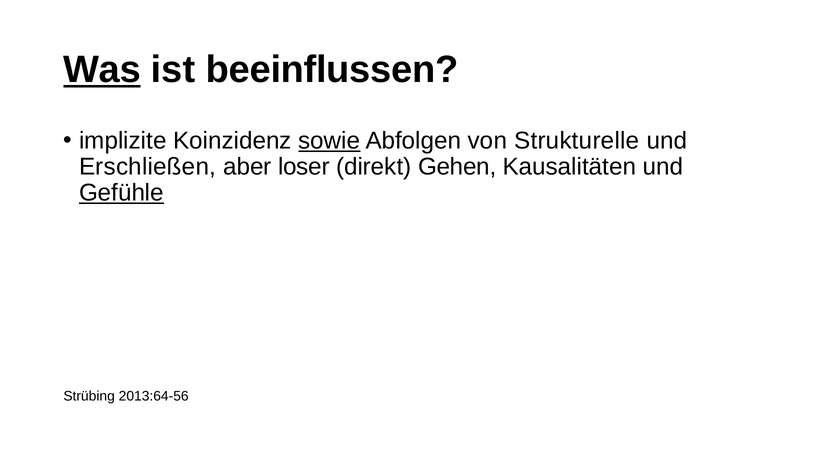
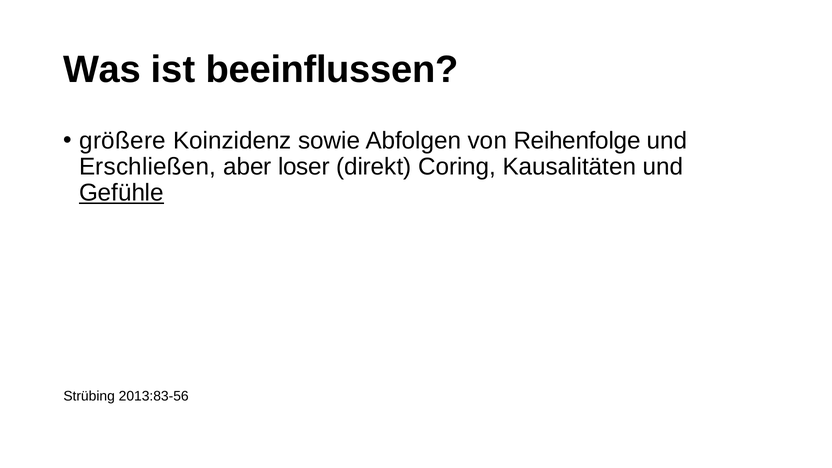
Was underline: present -> none (102, 70)
implizite: implizite -> größere (123, 141)
sowie underline: present -> none (329, 141)
Strukturelle: Strukturelle -> Reihenfolge (577, 141)
Gehen: Gehen -> Coring (457, 167)
2013:64-56: 2013:64-56 -> 2013:83-56 (154, 396)
